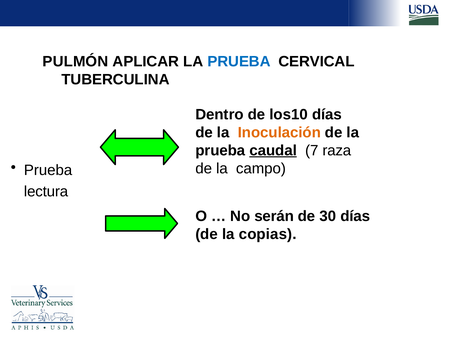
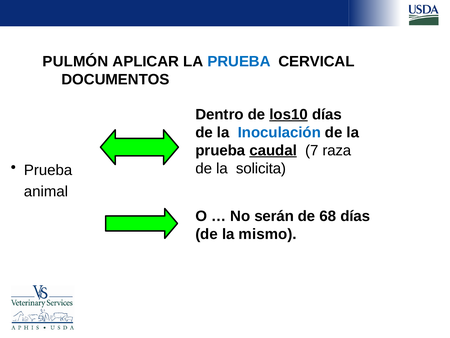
TUBERCULINA: TUBERCULINA -> DOCUMENTOS (115, 79)
los10 underline: none -> present (289, 114)
Inoculación colour: orange -> blue (279, 132)
campo: campo -> solicita (261, 168)
lectura: lectura -> animal (46, 191)
30: 30 -> 68 (328, 216)
copias: copias -> mismo (268, 234)
